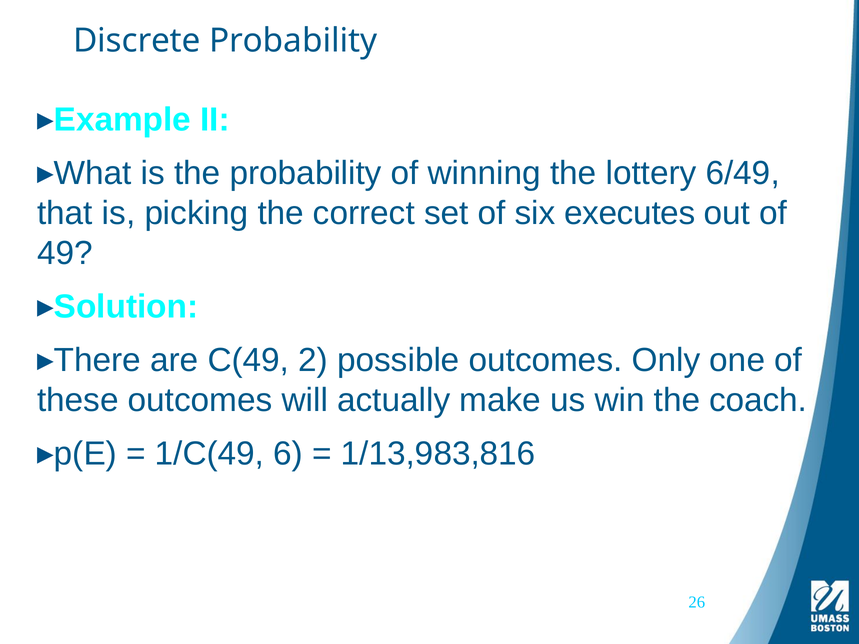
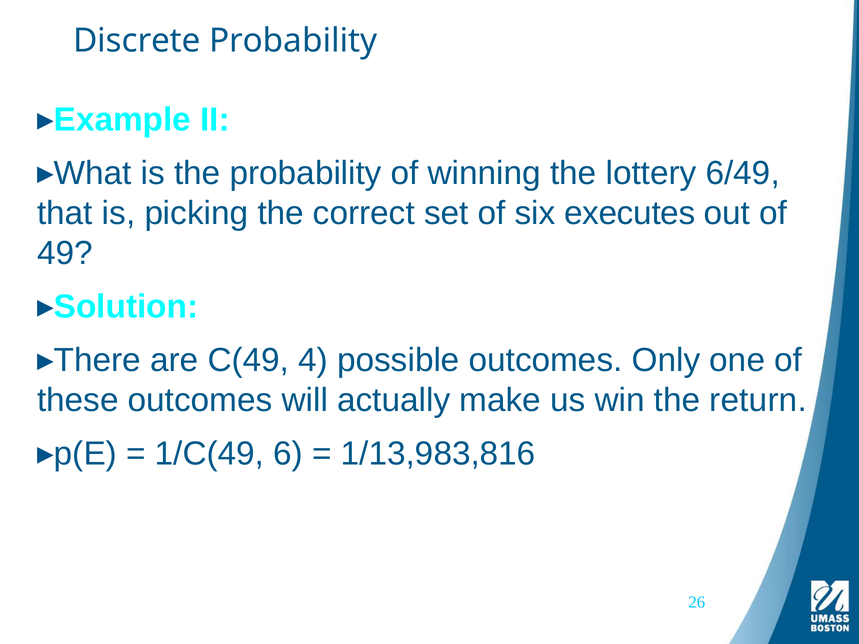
2: 2 -> 4 (313, 360)
coach: coach -> return (758, 401)
